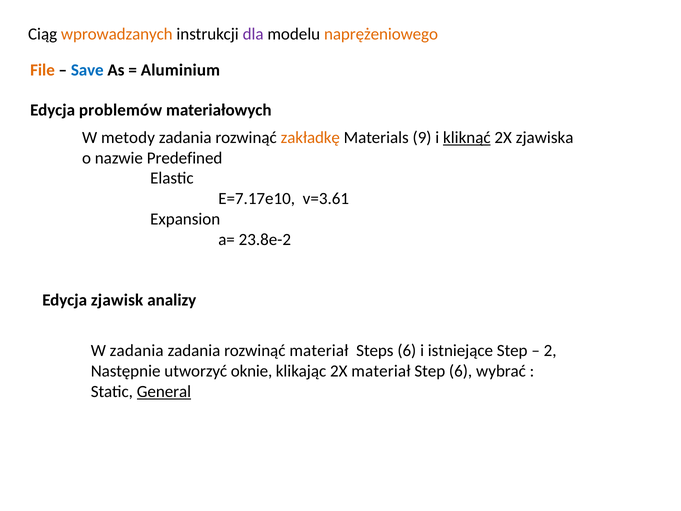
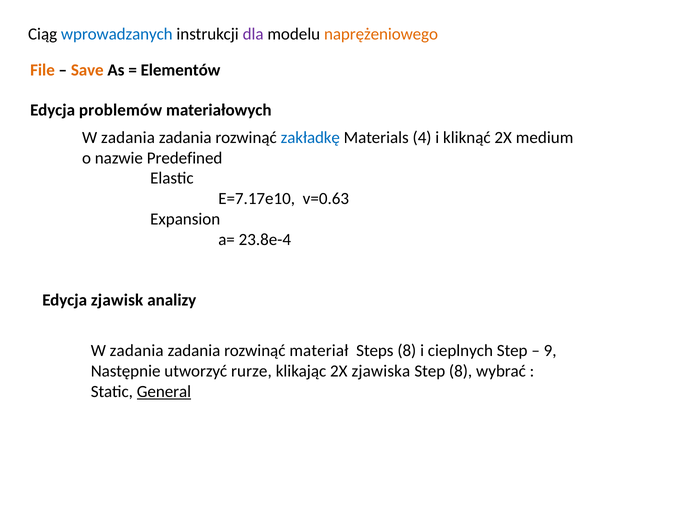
wprowadzanych colour: orange -> blue (117, 34)
Save colour: blue -> orange (87, 70)
Aluminium: Aluminium -> Elementów (181, 70)
metody: metody -> zadania (128, 137)
zakładkę colour: orange -> blue (310, 137)
9: 9 -> 4 (422, 137)
kliknąć underline: present -> none (467, 137)
zjawiska: zjawiska -> medium (545, 137)
v=3.61: v=3.61 -> v=0.63 (326, 199)
23.8e-2: 23.8e-2 -> 23.8e-4 (265, 240)
Steps 6: 6 -> 8 (407, 350)
istniejące: istniejące -> cieplnych (460, 350)
2: 2 -> 9 (550, 350)
oknie: oknie -> rurze (251, 371)
2X materiał: materiał -> zjawiska (381, 371)
Step 6: 6 -> 8 (461, 371)
